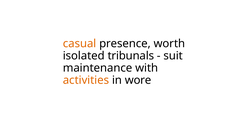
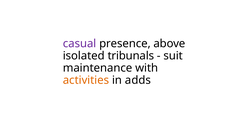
casual colour: orange -> purple (80, 43)
worth: worth -> above (169, 43)
wore: wore -> adds (138, 80)
